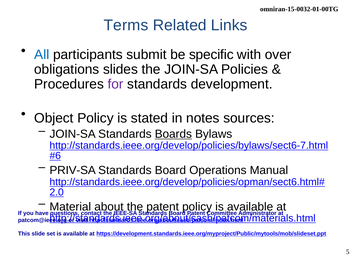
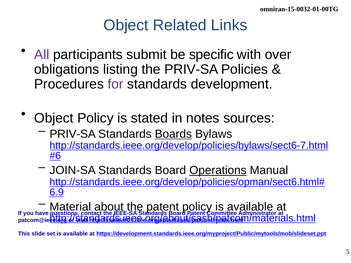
Terms: Terms -> Object (126, 25)
All colour: blue -> purple (42, 55)
slides: slides -> listing (120, 69)
the JOIN-SA: JOIN-SA -> PRIV-SA (191, 69)
JOIN-SA: JOIN-SA -> PRIV-SA (73, 134)
PRIV-SA: PRIV-SA -> JOIN-SA (73, 170)
Operations underline: none -> present (218, 170)
2.0: 2.0 -> 6.9 (57, 192)
